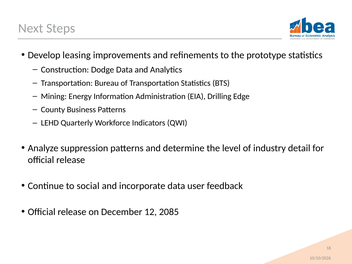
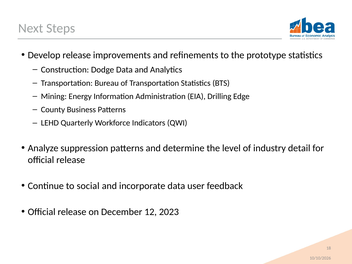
Develop leasing: leasing -> release (77, 55)
2085: 2085 -> 2023 (169, 212)
